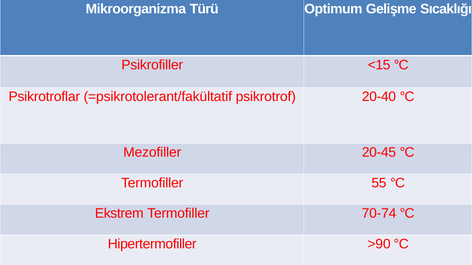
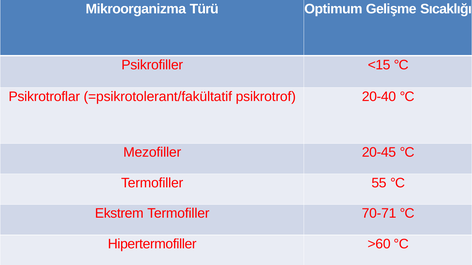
70-74: 70-74 -> 70-71 (379, 214)
>90: >90 -> >60 (379, 244)
